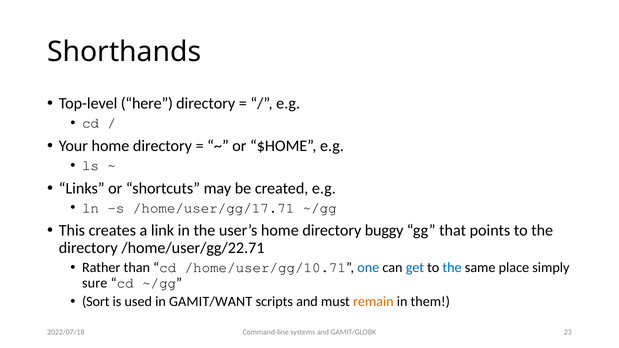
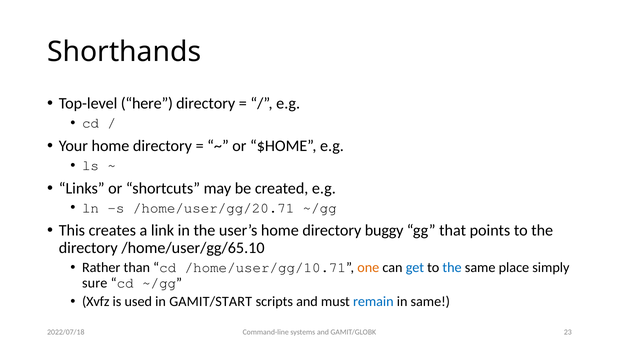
/home/user/gg/17.71: /home/user/gg/17.71 -> /home/user/gg/20.71 (214, 208)
/home/user/gg/22.71: /home/user/gg/22.71 -> /home/user/gg/65.10 (193, 248)
one colour: blue -> orange (368, 268)
Sort: Sort -> Xvfz (96, 302)
GAMIT/WANT: GAMIT/WANT -> GAMIT/START (211, 302)
remain colour: orange -> blue (373, 302)
in them: them -> same (430, 302)
